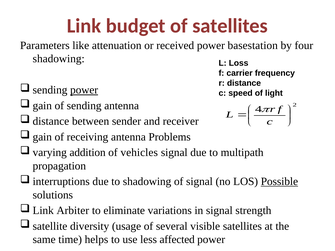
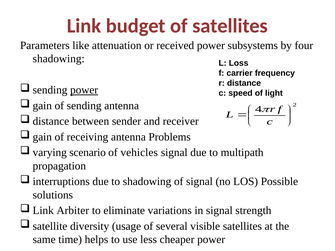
basestation: basestation -> subsystems (253, 45)
addition: addition -> scenario (88, 153)
Possible underline: present -> none (279, 182)
affected: affected -> cheaper (177, 240)
